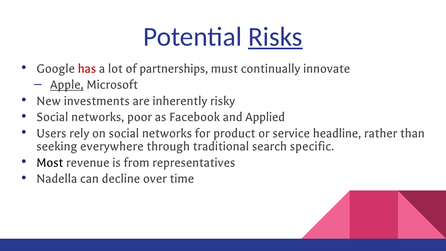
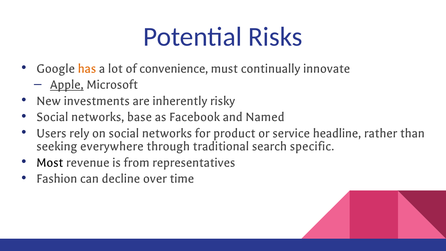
Risks underline: present -> none (275, 37)
has colour: red -> orange (87, 68)
partnerships: partnerships -> convenience (174, 68)
poor: poor -> base (140, 117)
Applied: Applied -> Named (265, 117)
Nadella: Nadella -> Fashion (57, 178)
